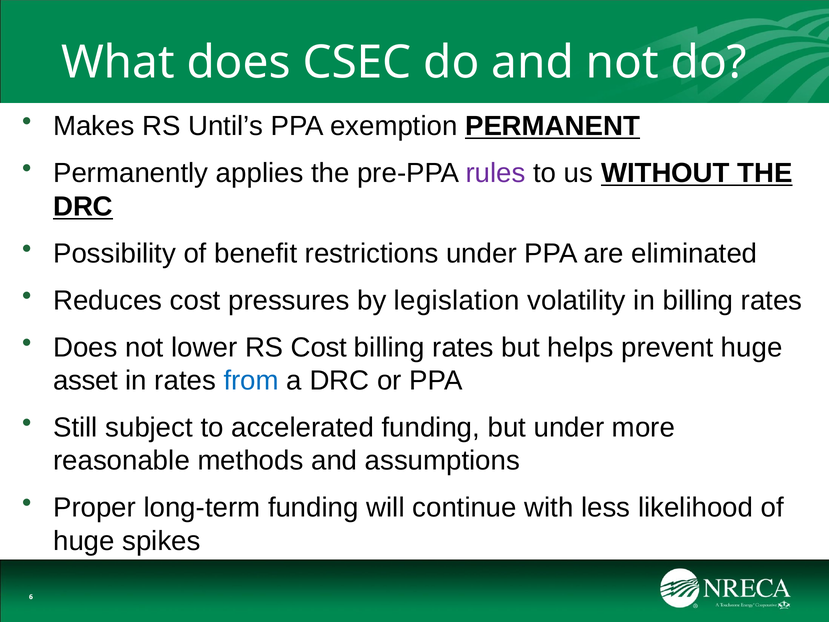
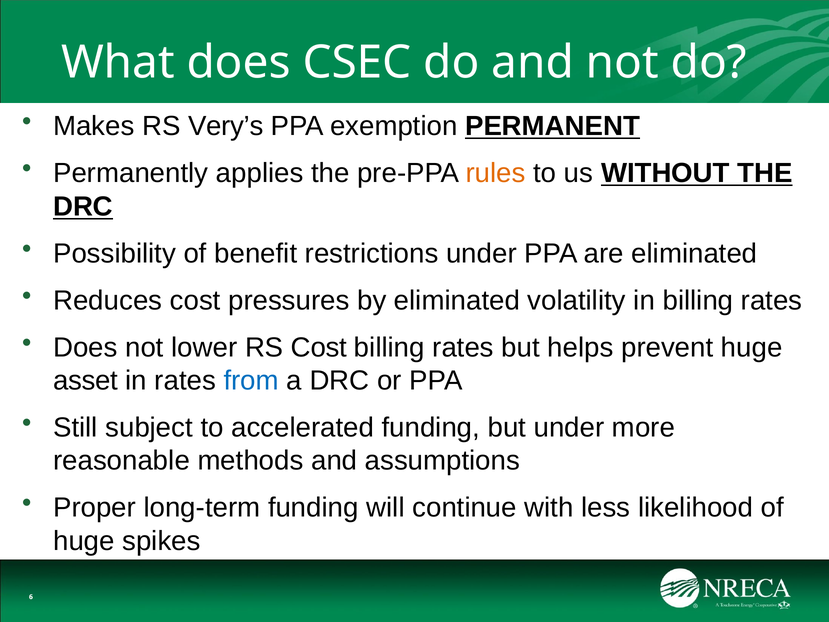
Until’s: Until’s -> Very’s (226, 126)
rules colour: purple -> orange (496, 173)
by legislation: legislation -> eliminated (457, 300)
